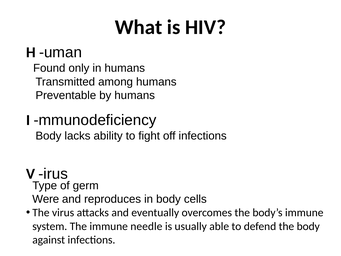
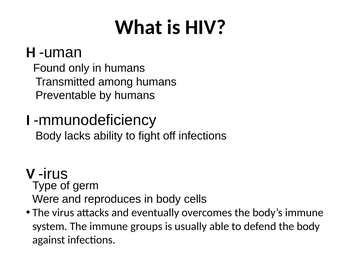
needle: needle -> groups (146, 226)
